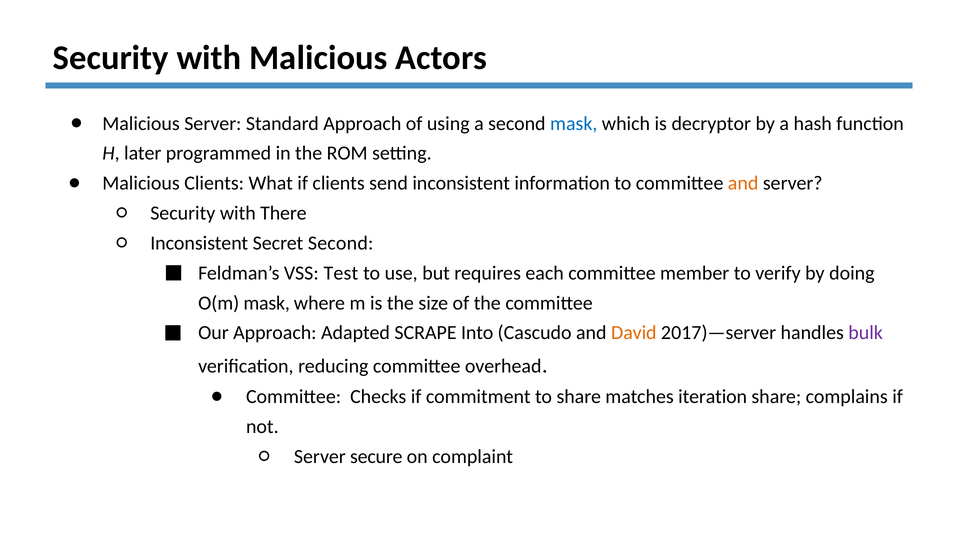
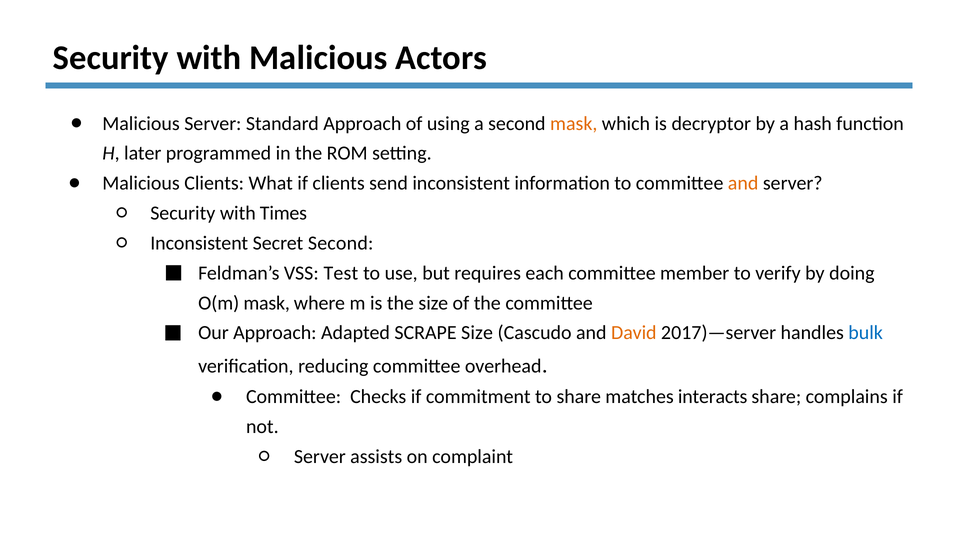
mask colour: blue -> orange (574, 123)
There: There -> Times (283, 213)
SCRAPE Into: Into -> Size (477, 333)
bulk colour: purple -> blue (866, 333)
iteration: iteration -> interacts (713, 397)
secure: secure -> assists (376, 457)
